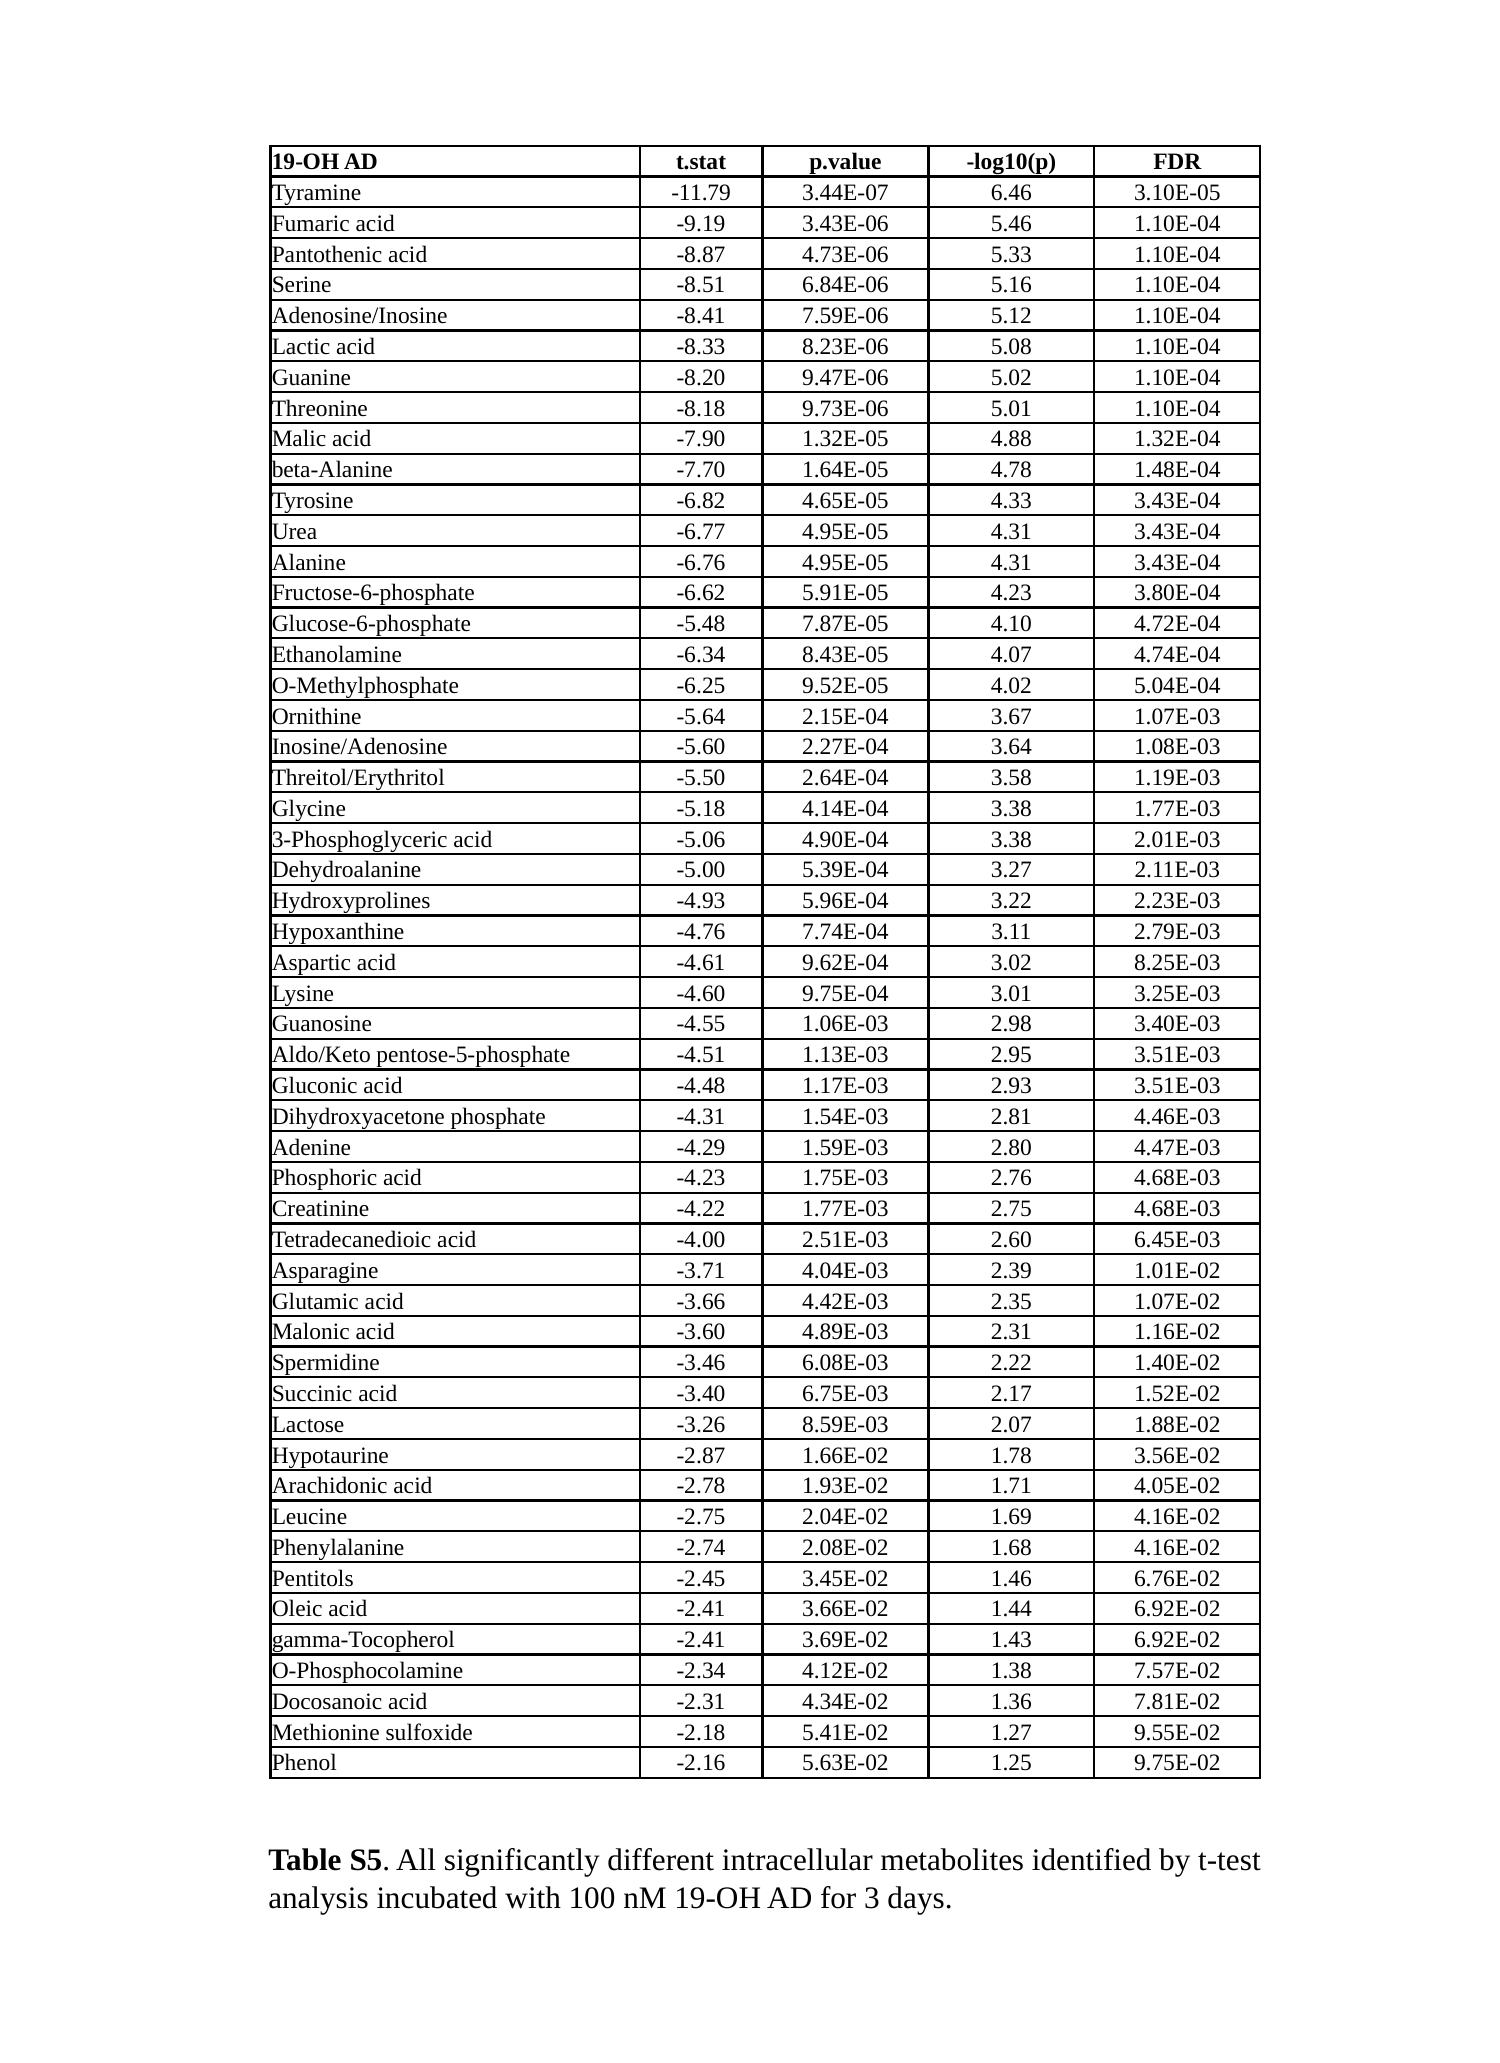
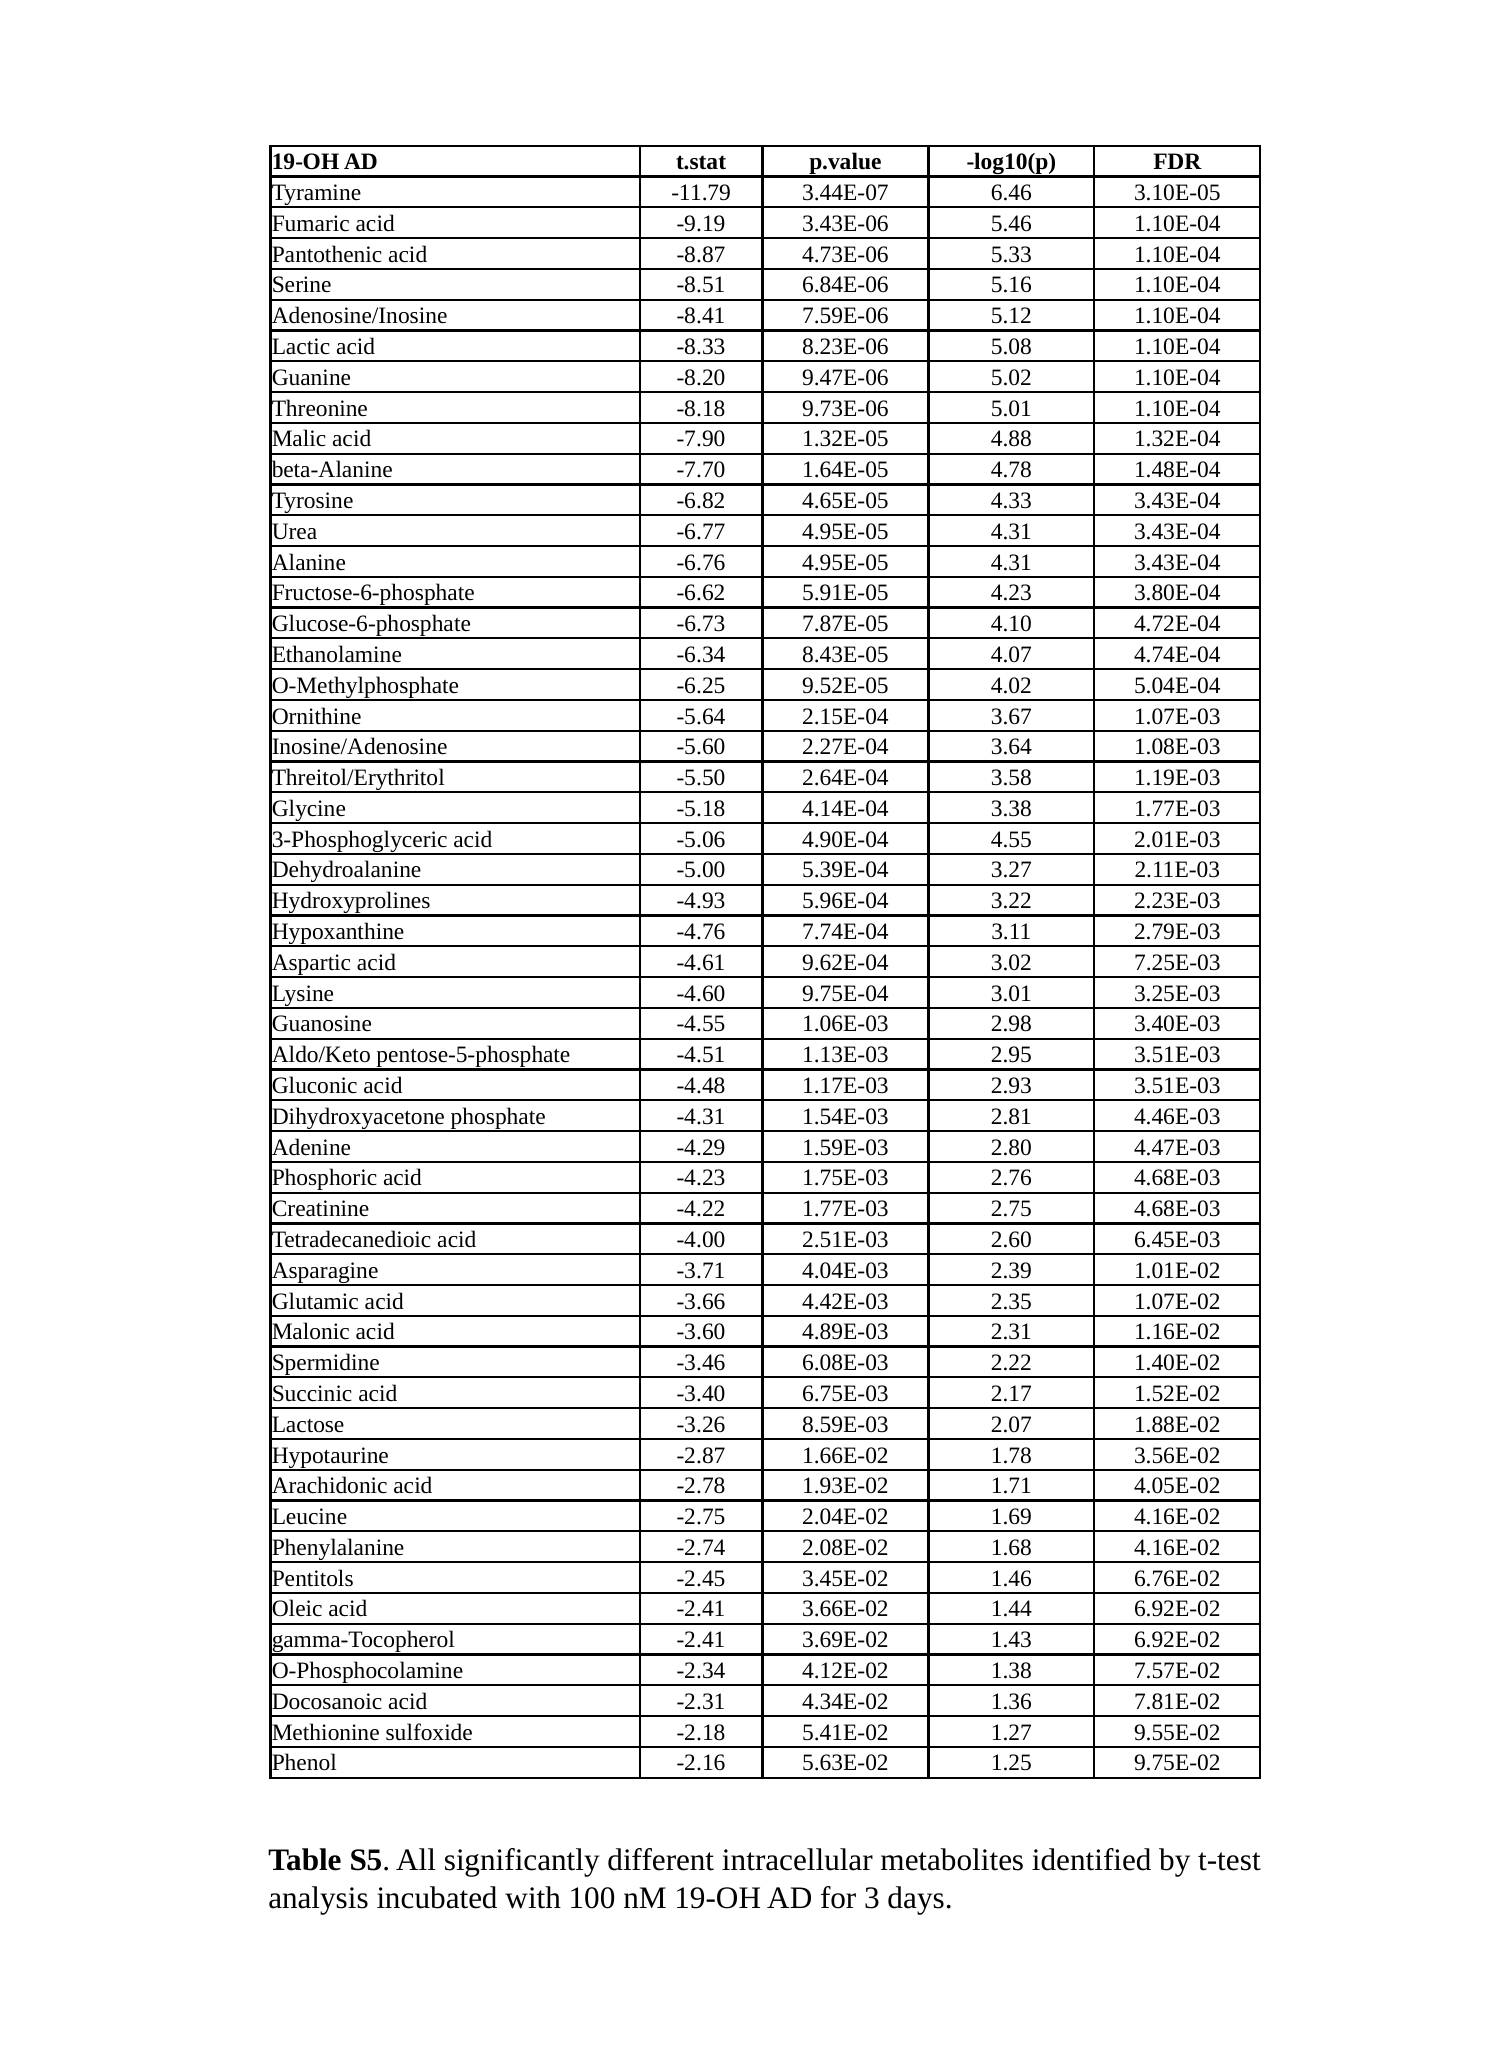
-5.48: -5.48 -> -6.73 (701, 624)
4.90E-04 3.38: 3.38 -> 4.55 (1011, 839)
8.25E-03: 8.25E-03 -> 7.25E-03 (1177, 962)
